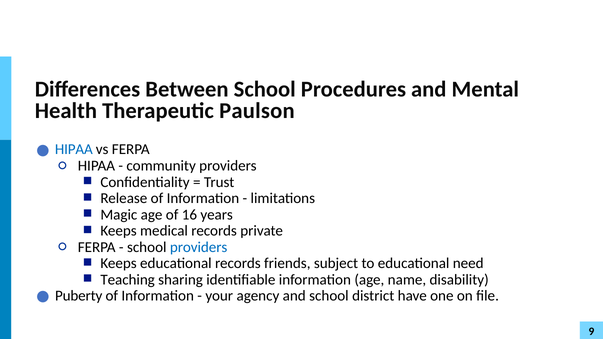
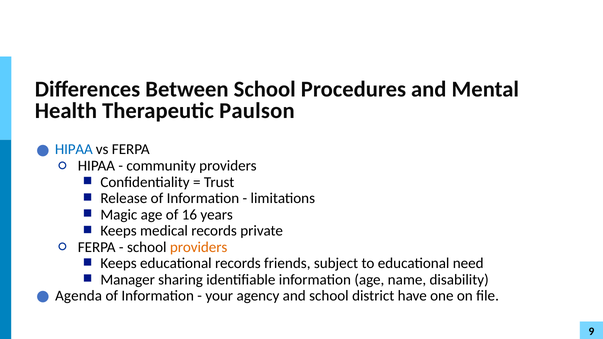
providers colour: blue -> orange (199, 247)
Teaching: Teaching -> Manager (128, 280)
Puberty: Puberty -> Agenda (79, 296)
